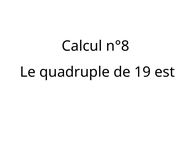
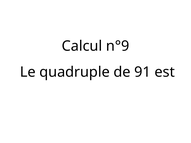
n°8: n°8 -> n°9 (118, 46)
19: 19 -> 91 (143, 72)
